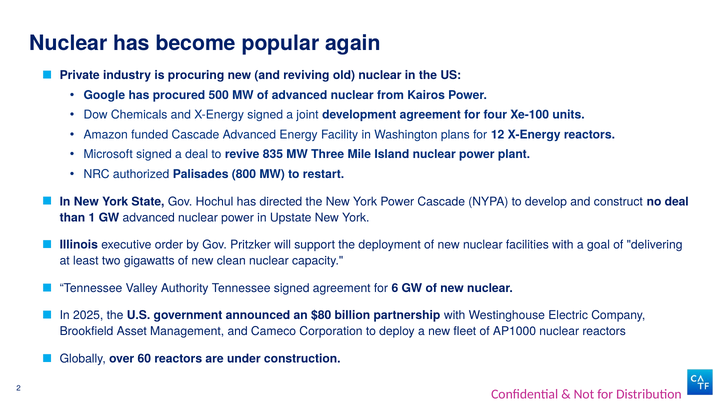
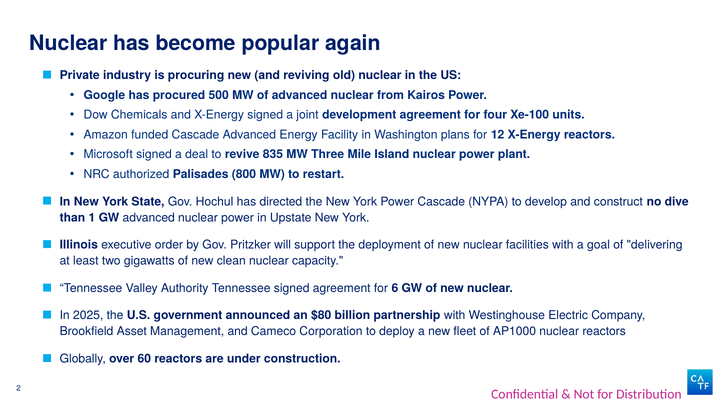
no deal: deal -> dive (677, 202)
